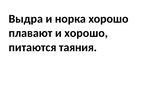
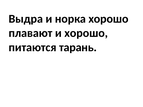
таяния: таяния -> тарань (78, 47)
